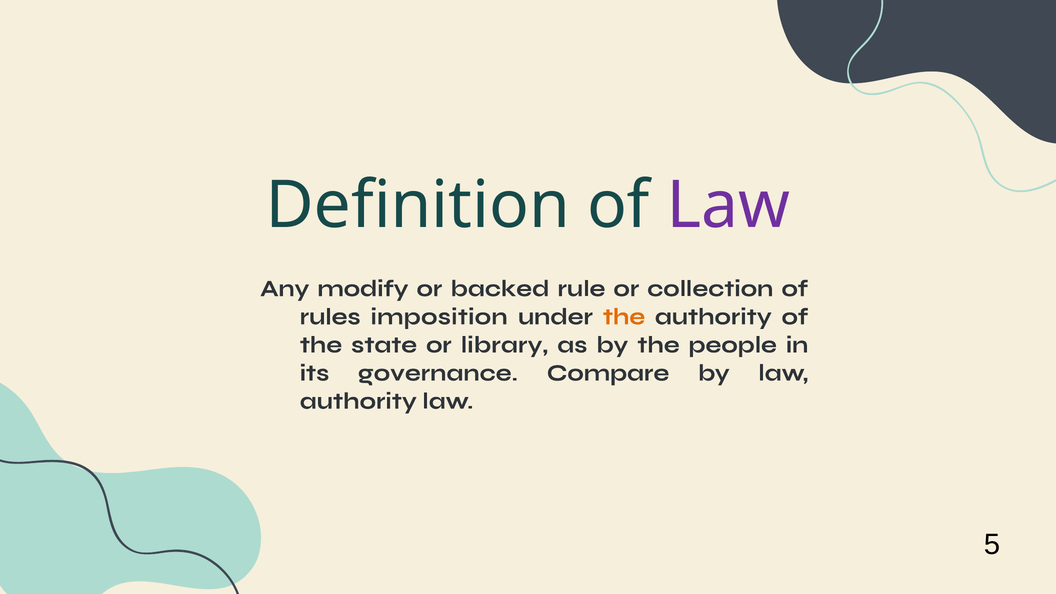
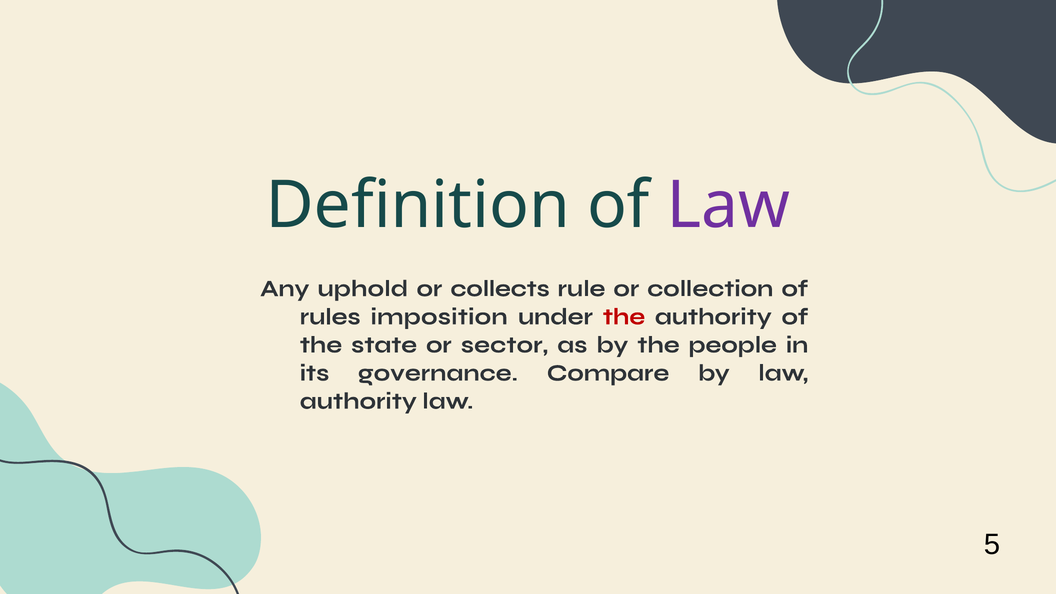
modify: modify -> uphold (363, 288)
backed: backed -> collects (500, 288)
the colour: orange -> red (624, 317)
library: library -> sector (504, 345)
